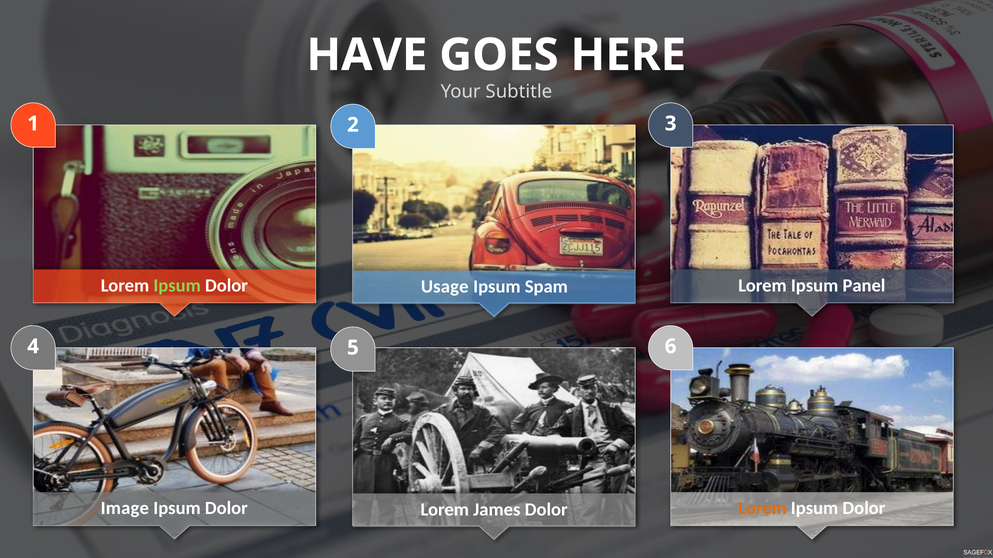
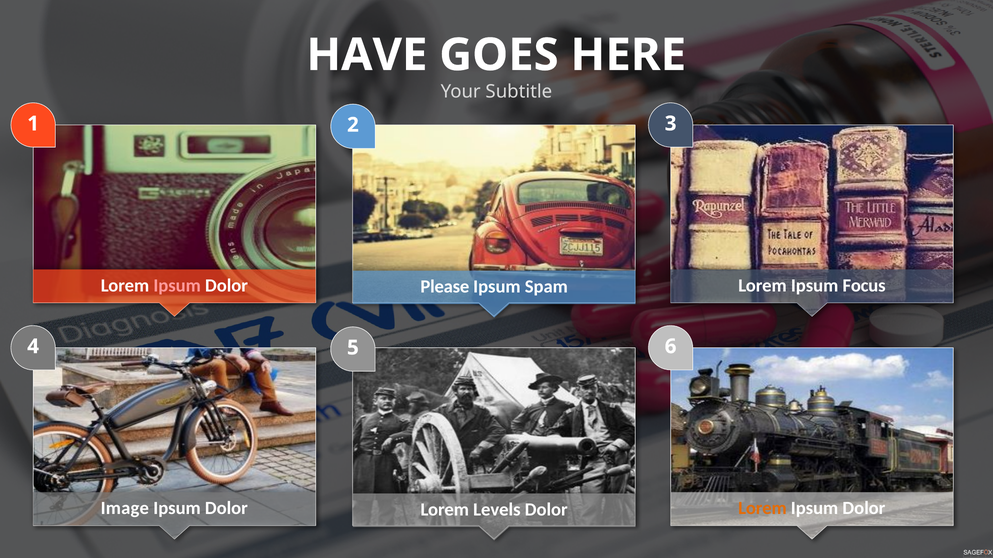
Ipsum colour: light green -> pink (177, 286)
Panel: Panel -> Focus (864, 286)
Usage: Usage -> Please (445, 287)
James: James -> Levels (497, 510)
